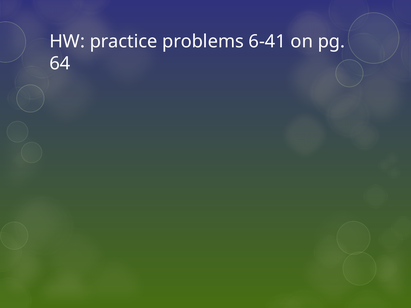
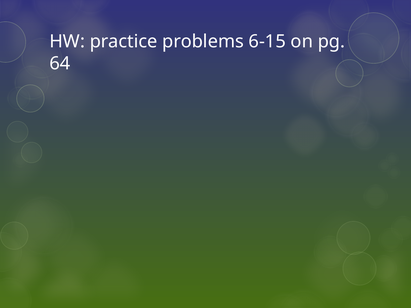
6-41: 6-41 -> 6-15 (267, 41)
